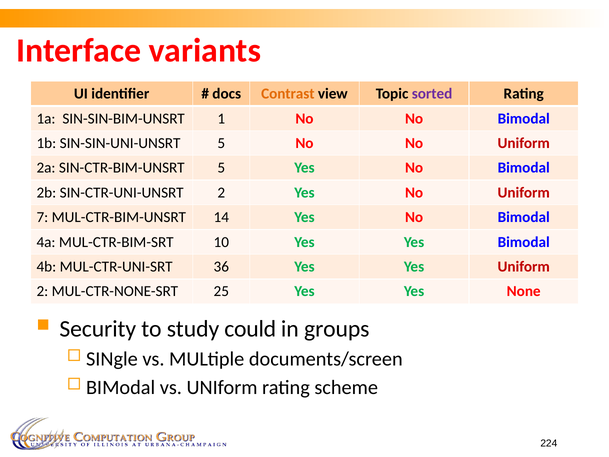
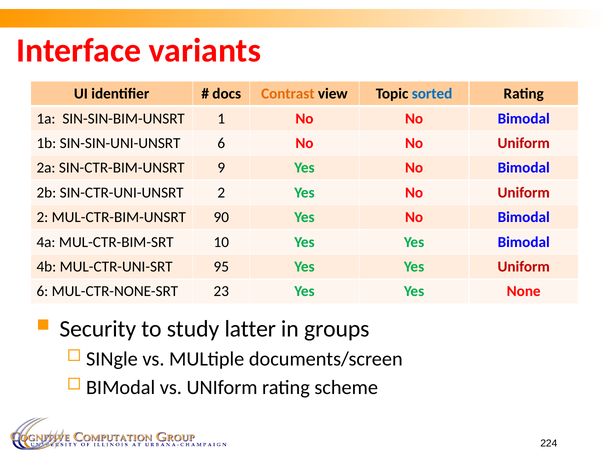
sorted colour: purple -> blue (432, 94)
SIN-SIN-UNI-UNSRT 5: 5 -> 6 (221, 143)
SIN-CTR-BIM-UNSRT 5: 5 -> 9 (221, 168)
7: 7 -> 2 (42, 217)
14: 14 -> 90 (221, 217)
36: 36 -> 95 (221, 267)
2: 2 -> 6 (42, 291)
25: 25 -> 23 (221, 291)
could: could -> latter (250, 328)
